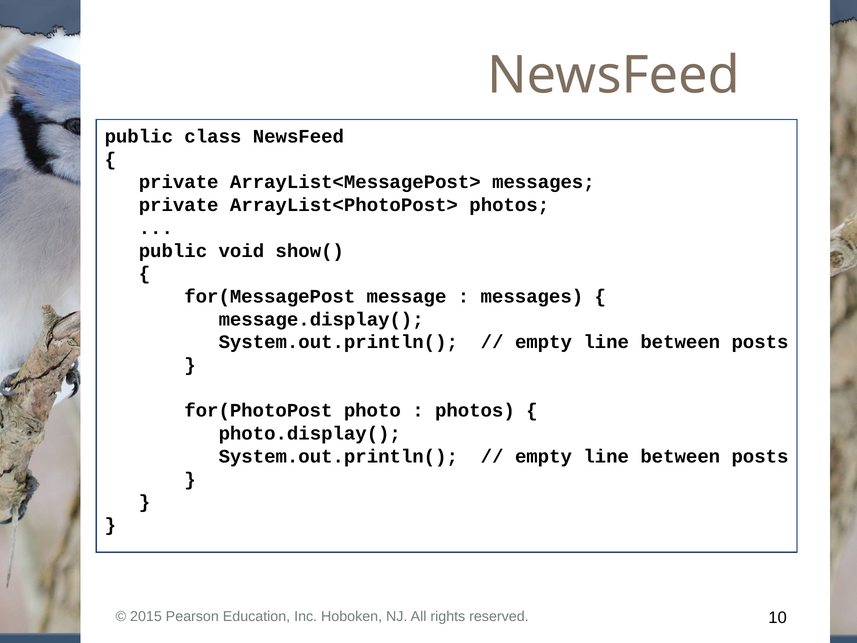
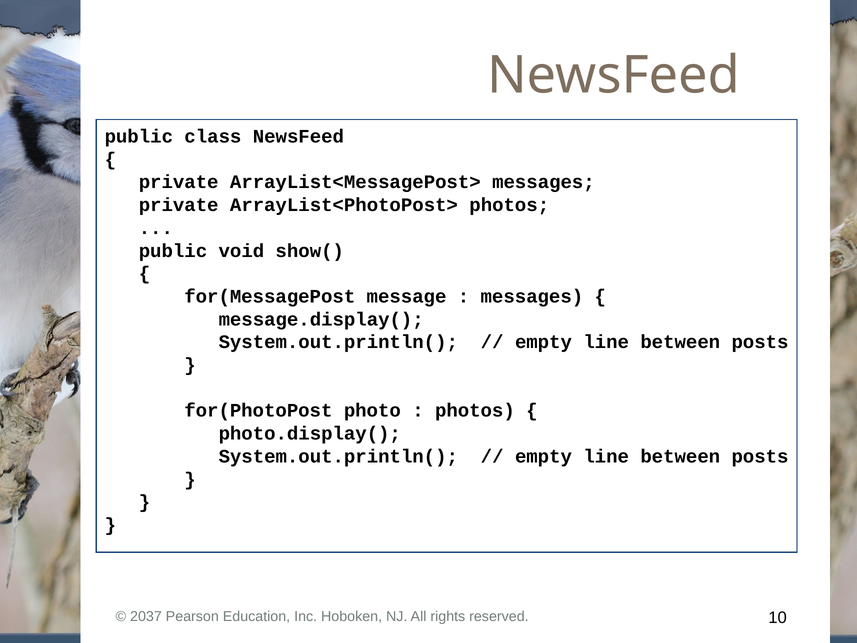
2015: 2015 -> 2037 (146, 616)
